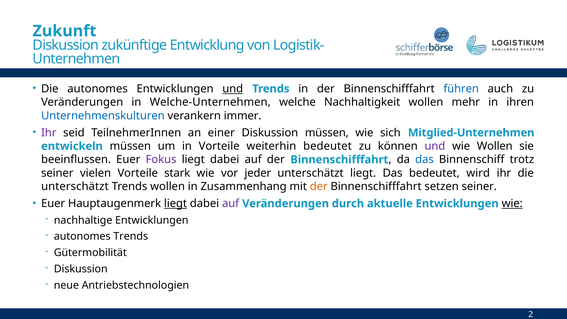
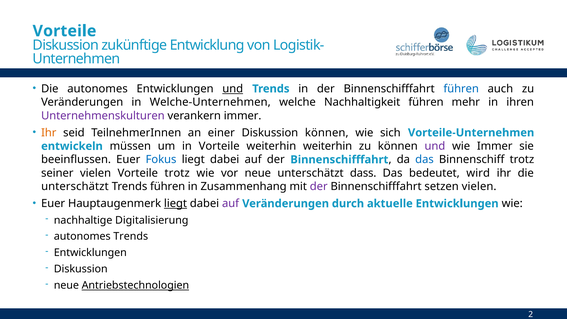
Zukunft: Zukunft -> Vorteile (64, 31)
Nachhaltigkeit wollen: wollen -> führen (426, 102)
Unternehmenskulturen colour: blue -> purple (103, 116)
Ihr colour: purple -> orange (49, 133)
Diskussion müssen: müssen -> können (327, 133)
Mitglied-Unternehmen: Mitglied-Unternehmen -> Vorteile-Unternehmen (471, 133)
weiterhin bedeutet: bedeutet -> weiterhin (328, 146)
wie Wollen: Wollen -> Immer (495, 146)
Fokus colour: purple -> blue (161, 160)
Vorteile stark: stark -> trotz (177, 173)
vor jeder: jeder -> neue (258, 173)
unterschätzt liegt: liegt -> dass (363, 173)
Trends wollen: wollen -> führen (168, 187)
der colour: orange -> purple (319, 187)
setzen seiner: seiner -> vielen (479, 187)
wie underline: present -> none (512, 204)
nachhaltige Entwicklungen: Entwicklungen -> Digitalisierung (152, 220)
Gütermobilität: Gütermobilität -> Entwicklungen (90, 253)
Antriebstechnologien underline: none -> present (135, 285)
